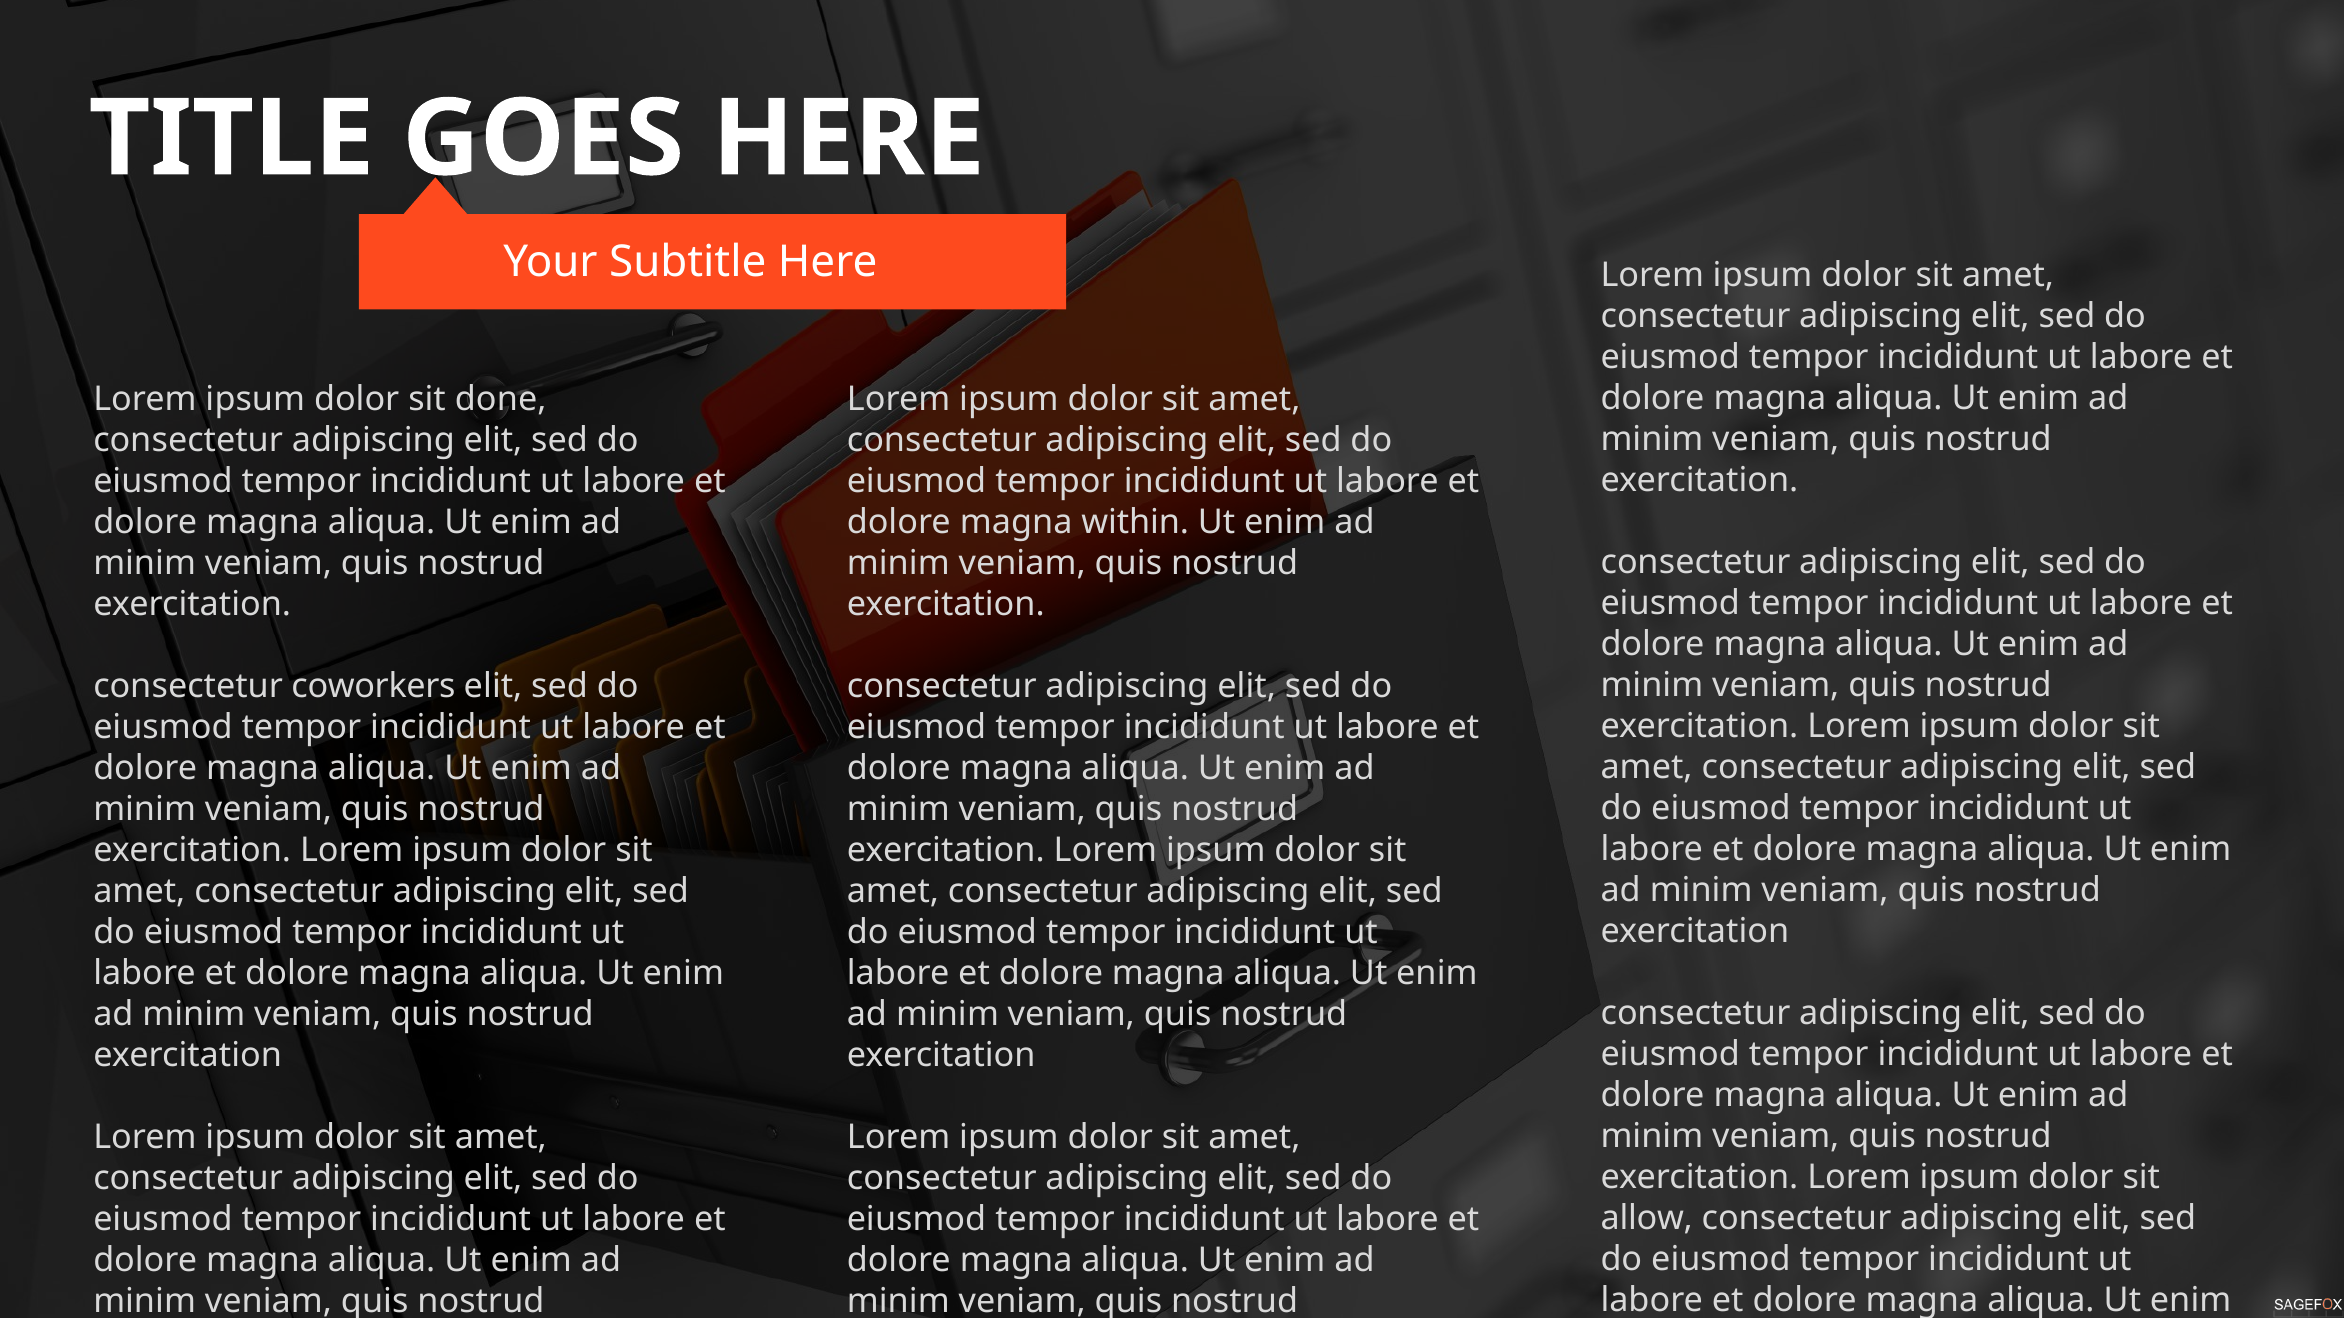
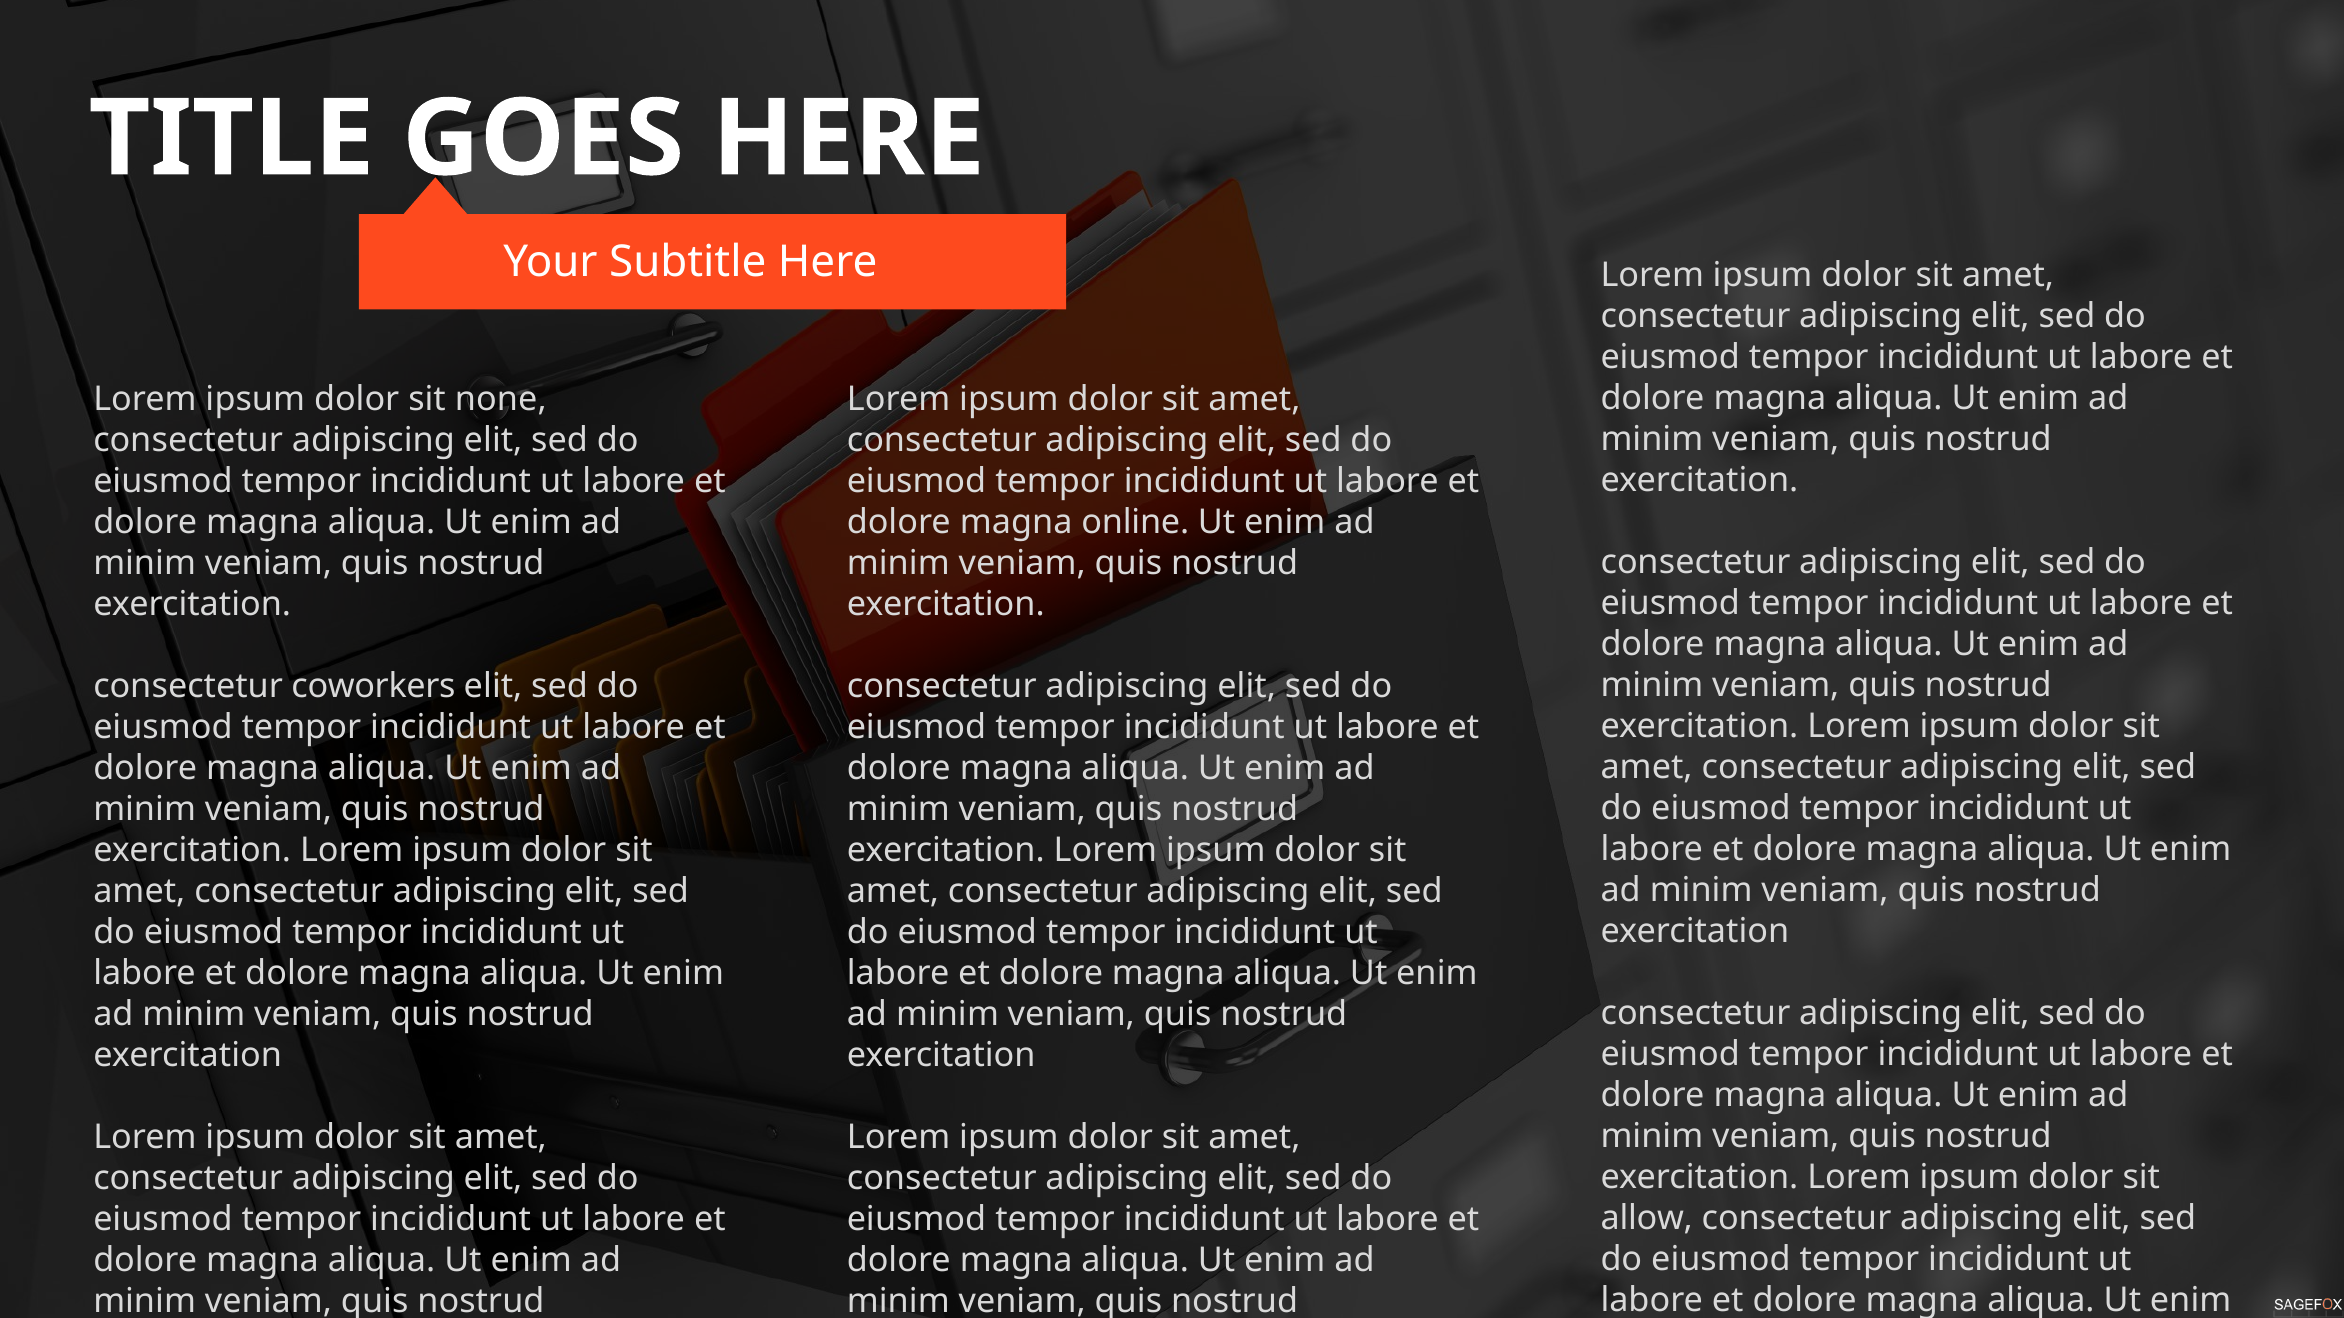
done: done -> none (501, 399)
within: within -> online (1135, 522)
